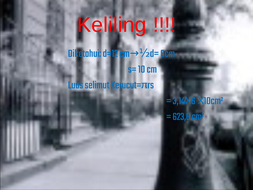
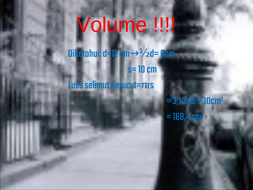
Keliling: Keliling -> Volume (112, 25)
623,6: 623,6 -> 168,4 (181, 116)
